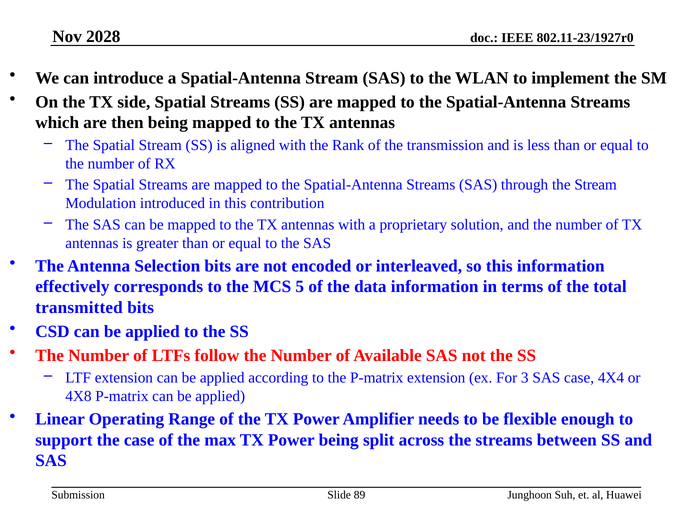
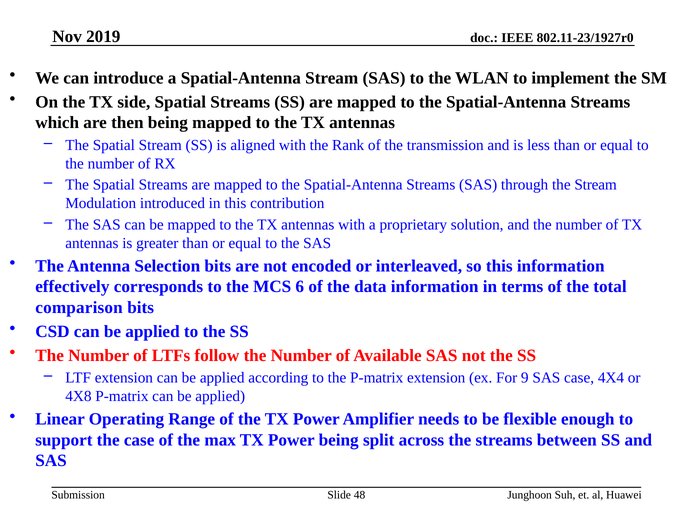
2028: 2028 -> 2019 (103, 37)
5: 5 -> 6 (300, 286)
transmitted: transmitted -> comparison (79, 307)
3: 3 -> 9 (525, 377)
89: 89 -> 48 (360, 494)
